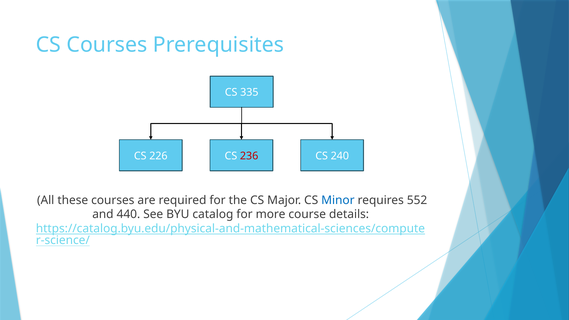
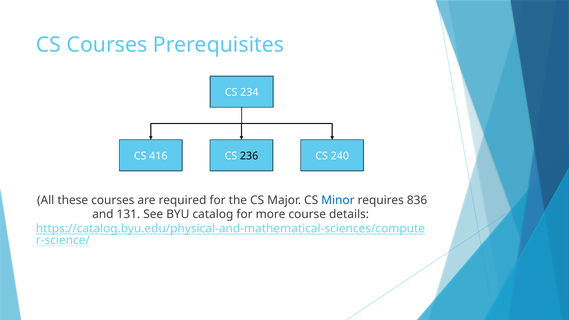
335: 335 -> 234 (249, 92)
226: 226 -> 416 (158, 156)
236 colour: red -> black (249, 156)
552: 552 -> 836 (417, 200)
440: 440 -> 131 (128, 214)
